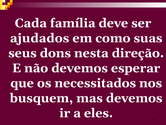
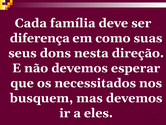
ajudados: ajudados -> diferença (40, 38)
